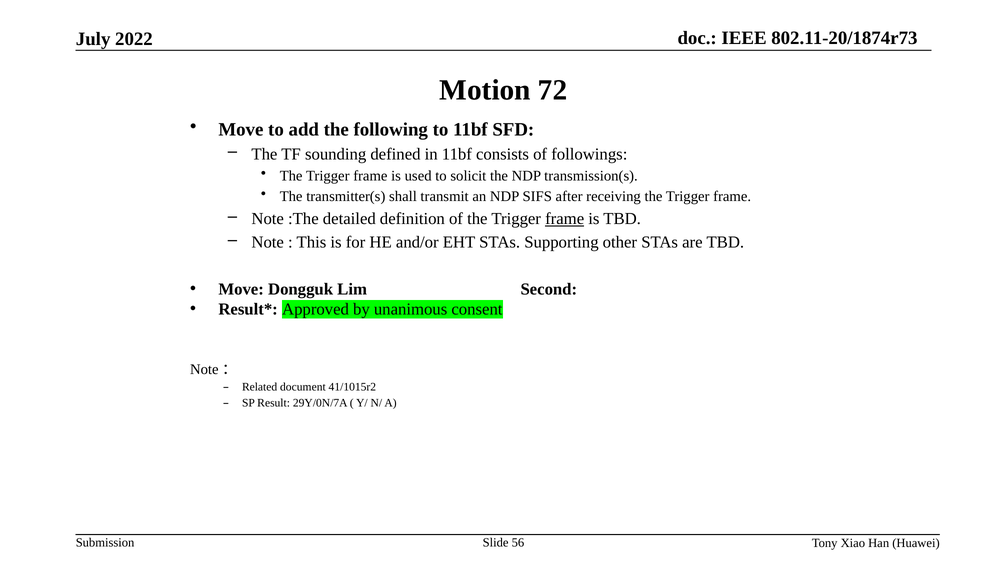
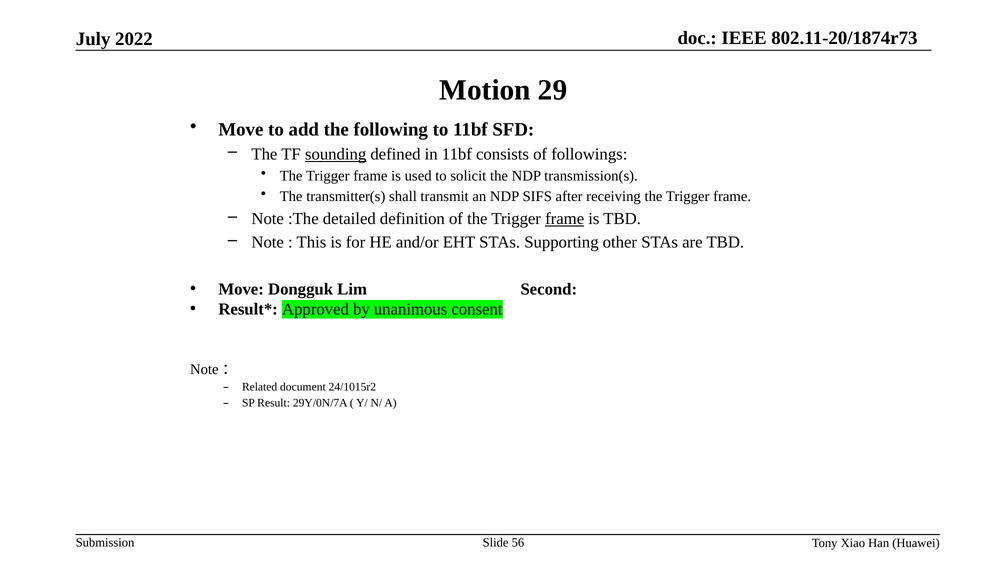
72: 72 -> 29 (553, 90)
sounding underline: none -> present (336, 154)
41/1015r2: 41/1015r2 -> 24/1015r2 (352, 387)
